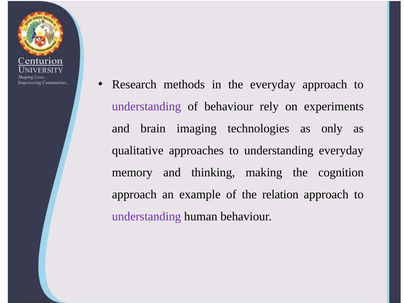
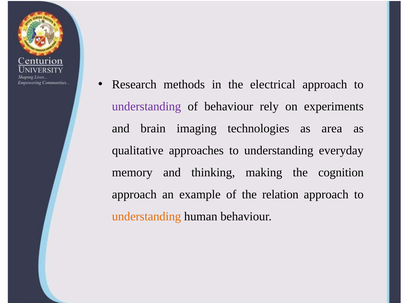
the everyday: everyday -> electrical (273, 85)
only: only -> area (332, 129)
understanding colour: purple -> orange (147, 216)
